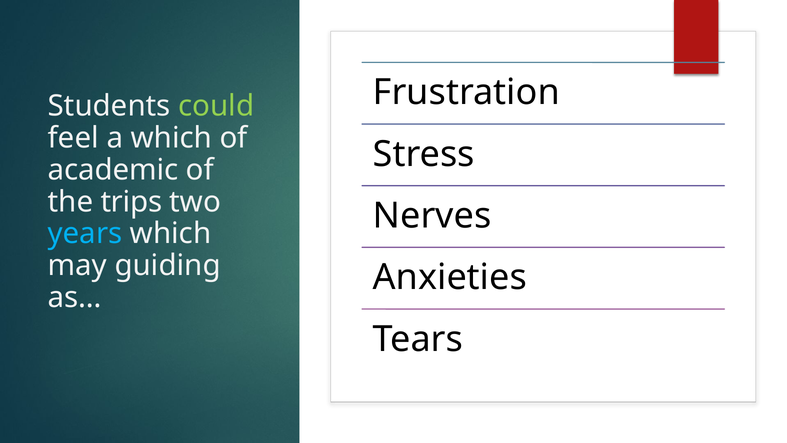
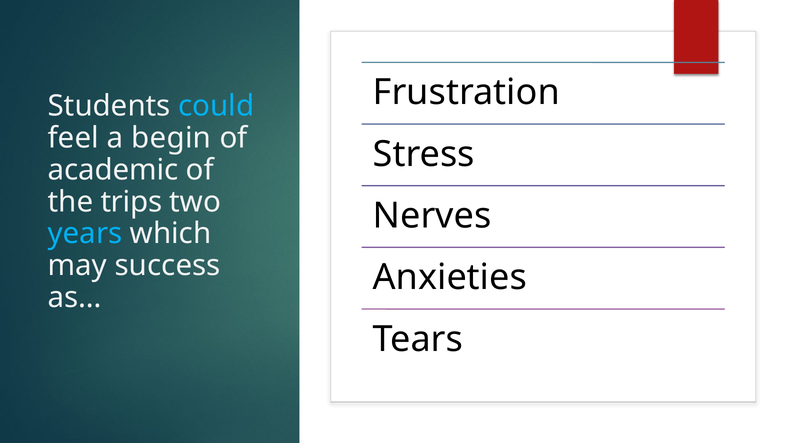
could colour: light green -> light blue (216, 106)
a which: which -> begin (171, 138)
guiding: guiding -> success (168, 265)
